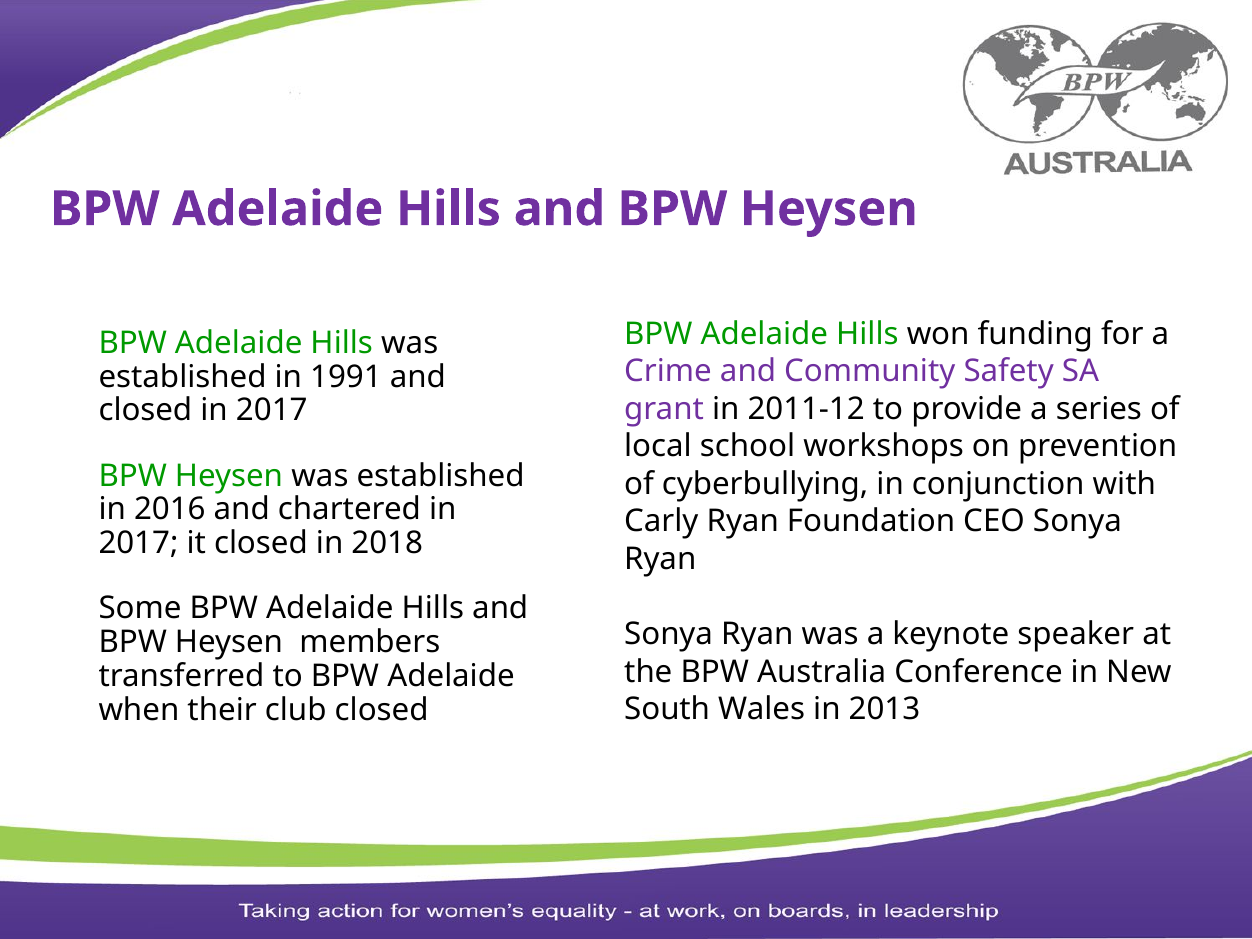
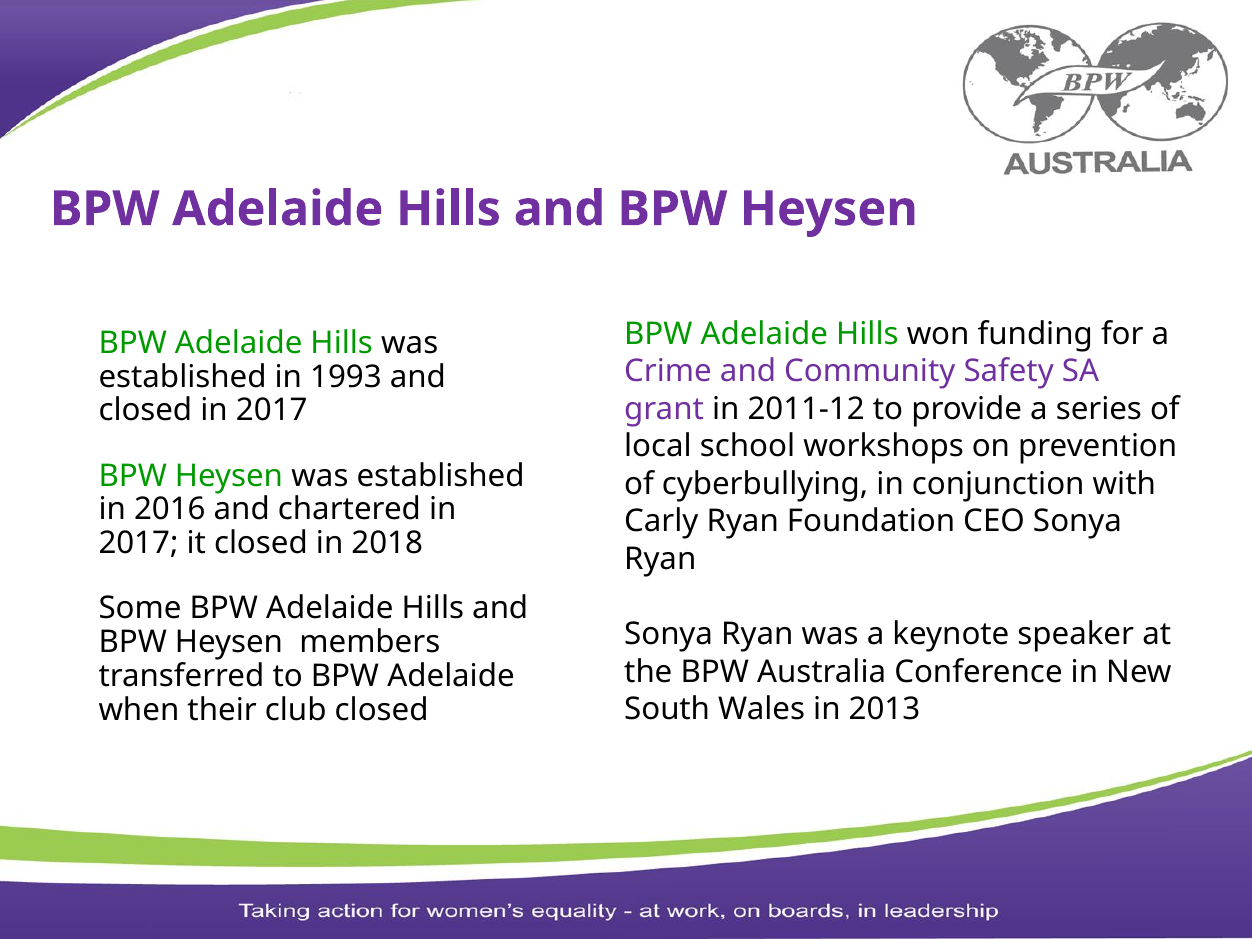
1991: 1991 -> 1993 (346, 377)
